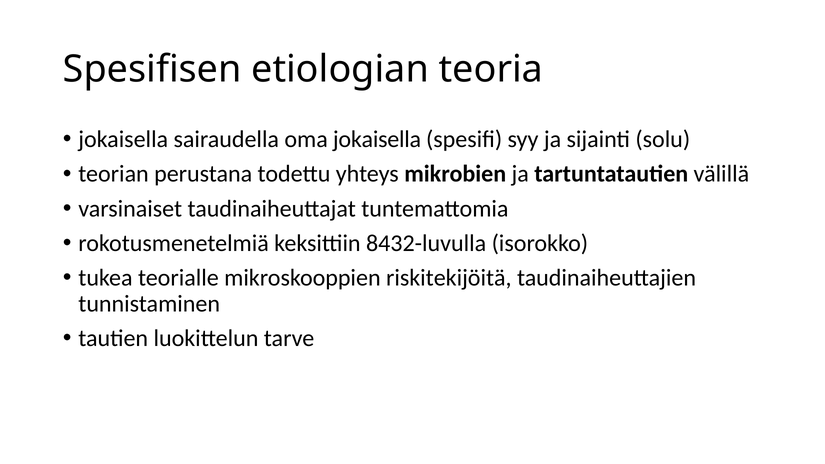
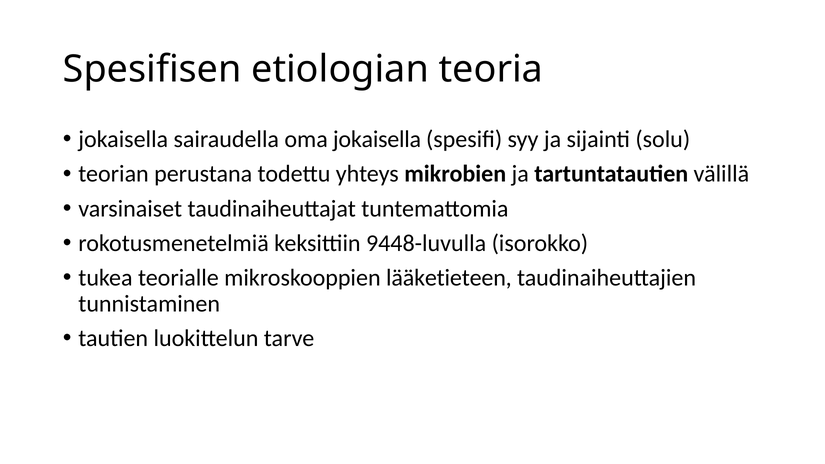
8432-luvulla: 8432-luvulla -> 9448-luvulla (426, 243)
riskitekijöitä: riskitekijöitä -> lääketieteen (449, 278)
